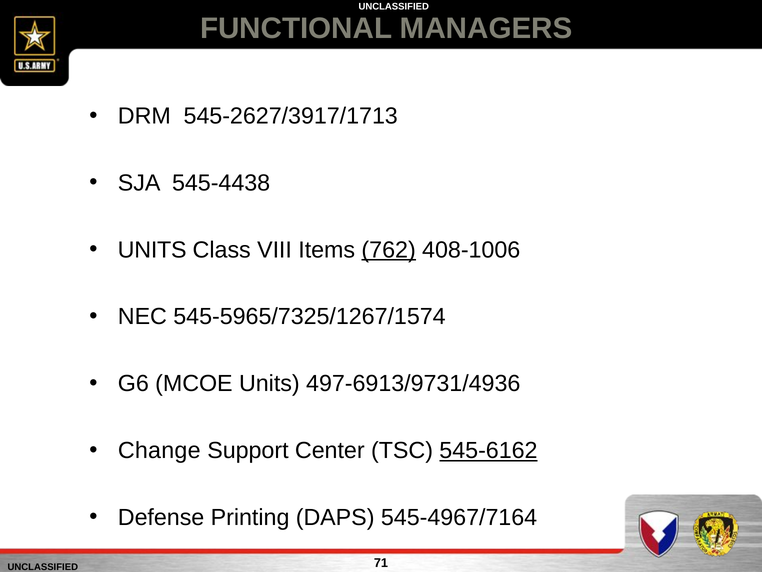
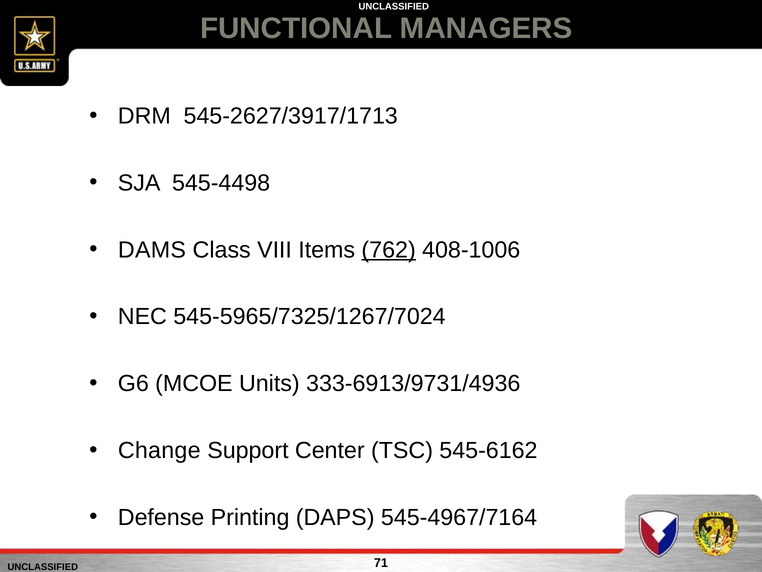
545-4438: 545-4438 -> 545-4498 (221, 183)
UNITS: UNITS -> DAMS (152, 250)
545-5965/7325/1267/1574: 545-5965/7325/1267/1574 -> 545-5965/7325/1267/7024 (309, 317)
497-6913/9731/4936: 497-6913/9731/4936 -> 333-6913/9731/4936 (413, 383)
545-6162 underline: present -> none (488, 450)
